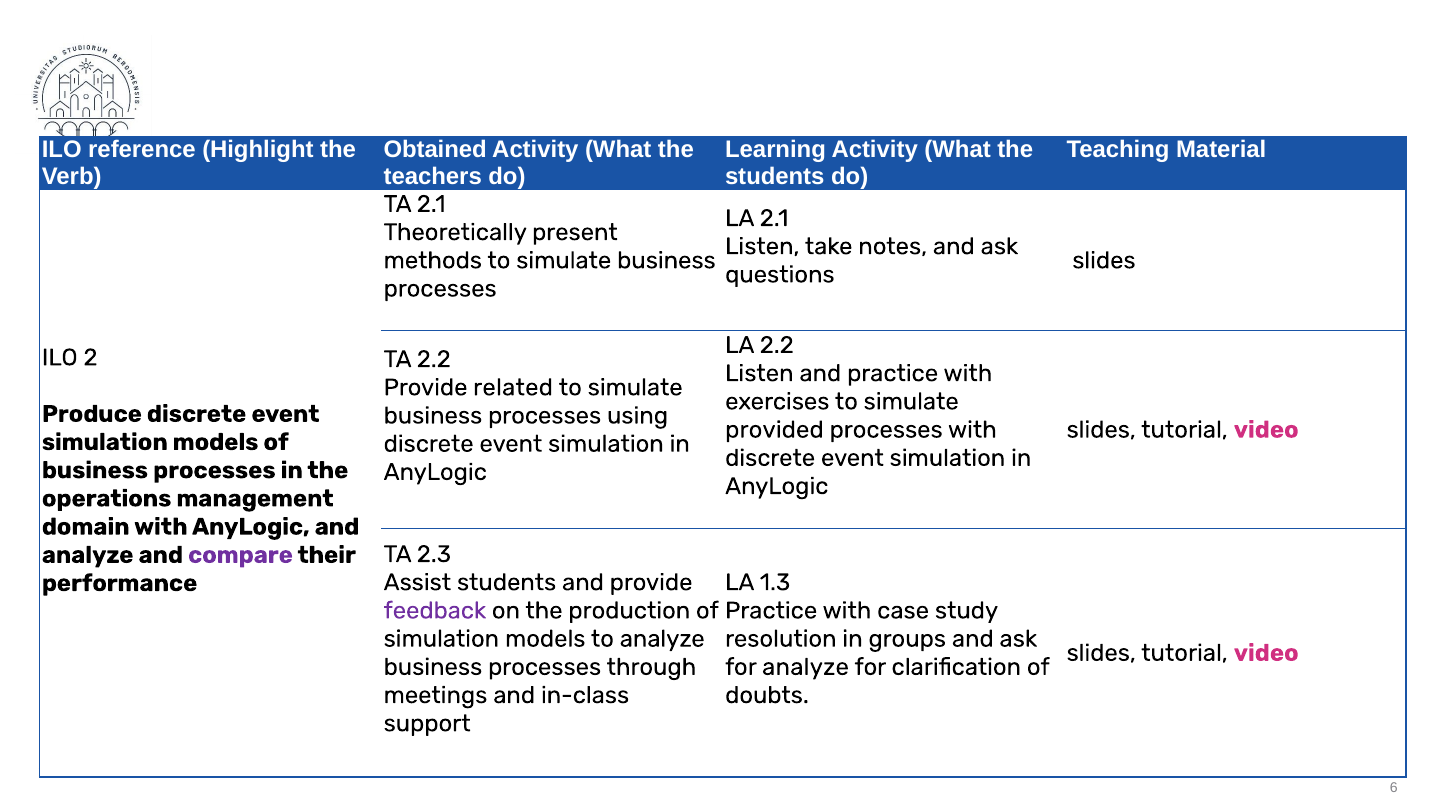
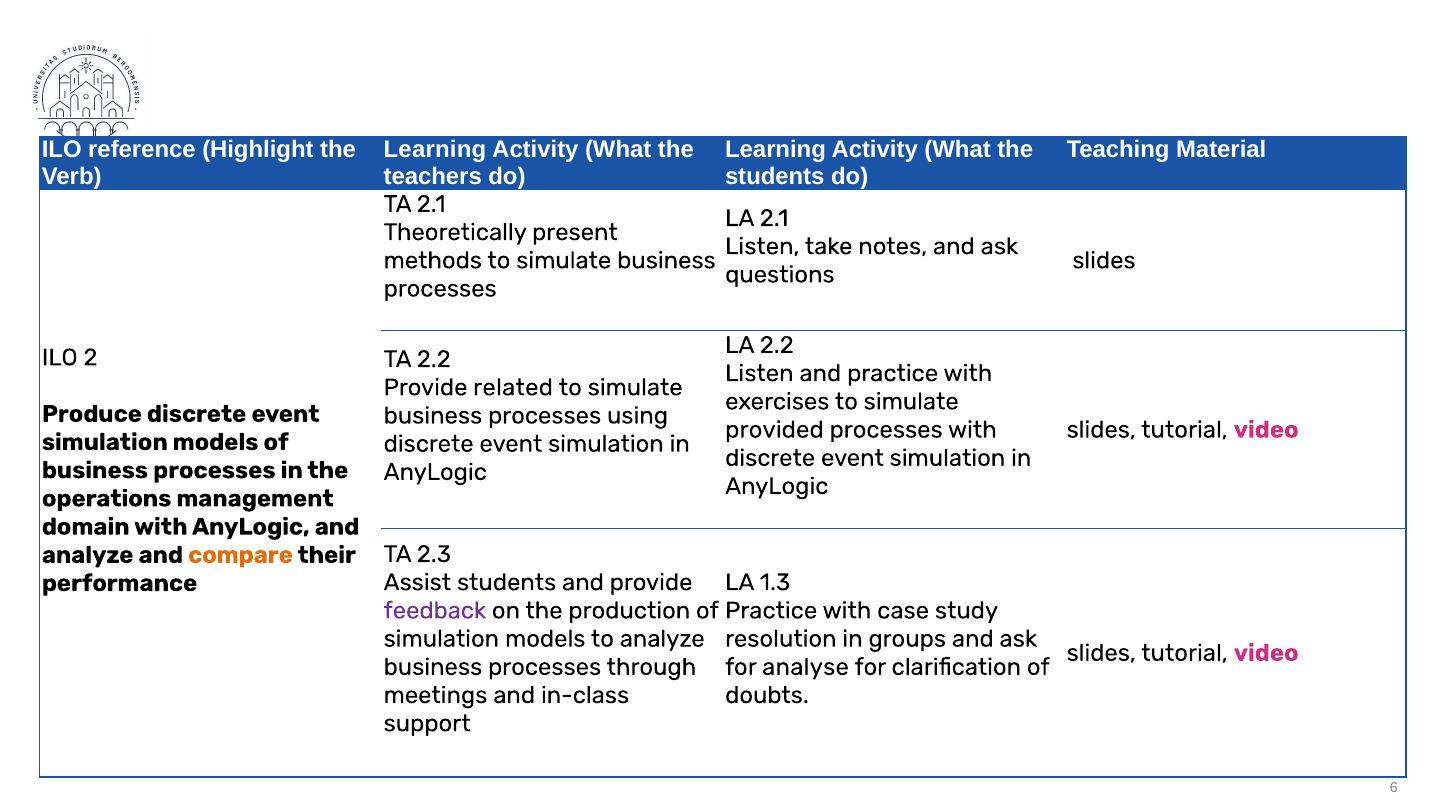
Obtained: Obtained -> Learning (435, 150)
compare colour: purple -> orange (240, 555)
for analyze: analyze -> analyse (806, 667)
